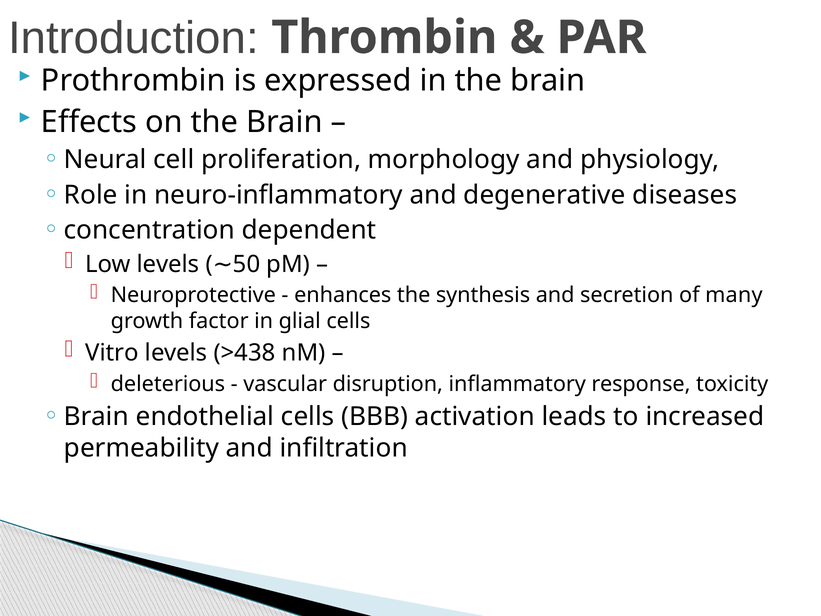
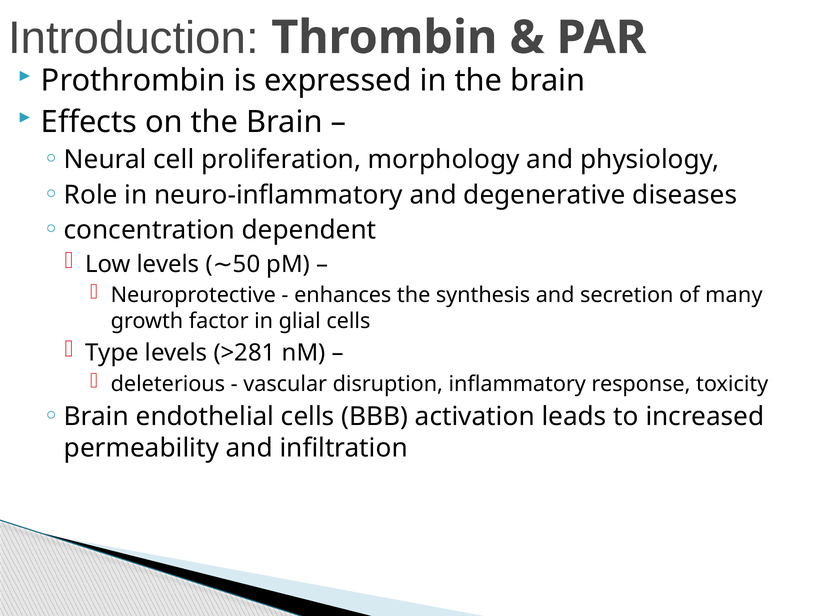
Vitro: Vitro -> Type (112, 353)
>438: >438 -> >281 (245, 353)
